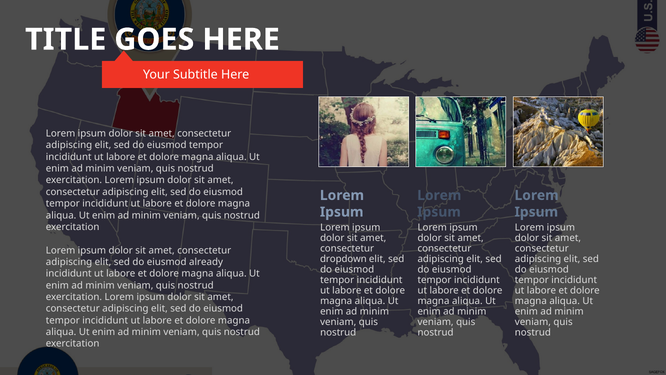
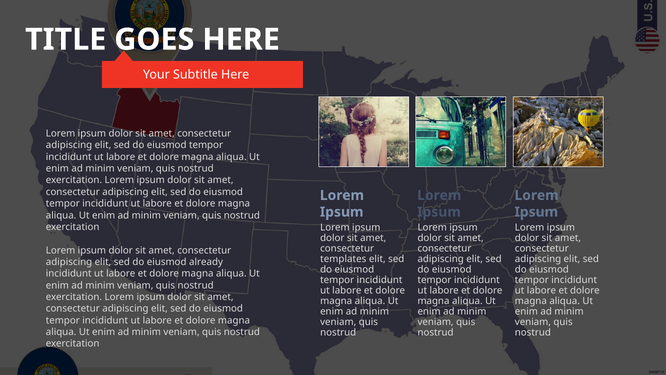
dropdown: dropdown -> templates (343, 259)
